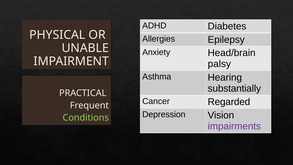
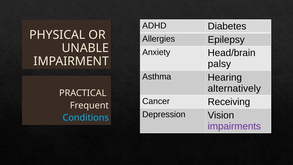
substantially: substantially -> alternatively (234, 88)
Regarded: Regarded -> Receiving (229, 102)
Conditions colour: light green -> light blue (86, 118)
